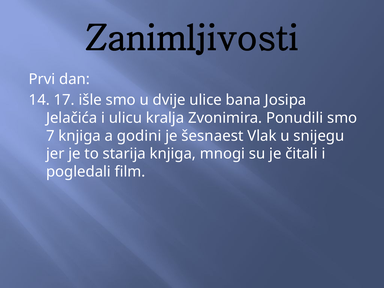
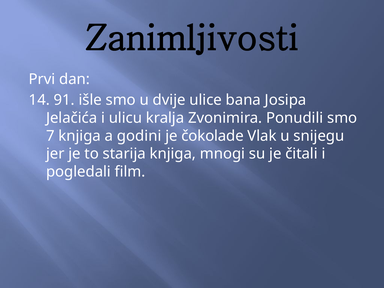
17: 17 -> 91 (64, 100)
šesnaest: šesnaest -> čokolade (213, 136)
